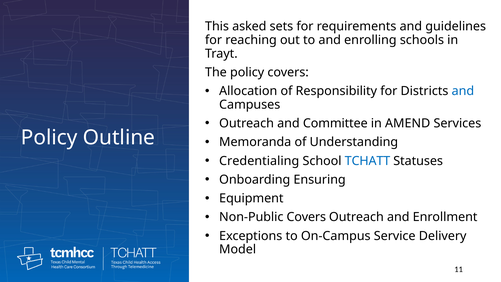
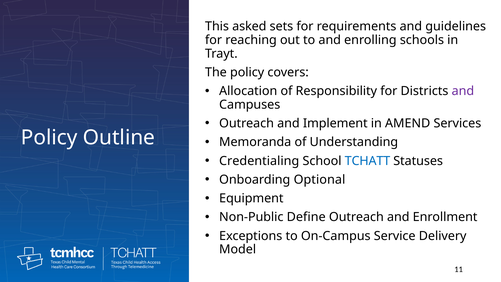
and colour: blue -> purple (463, 91)
Committee: Committee -> Implement (335, 123)
Ensuring: Ensuring -> Optional (320, 180)
Non-Public Covers: Covers -> Define (306, 217)
